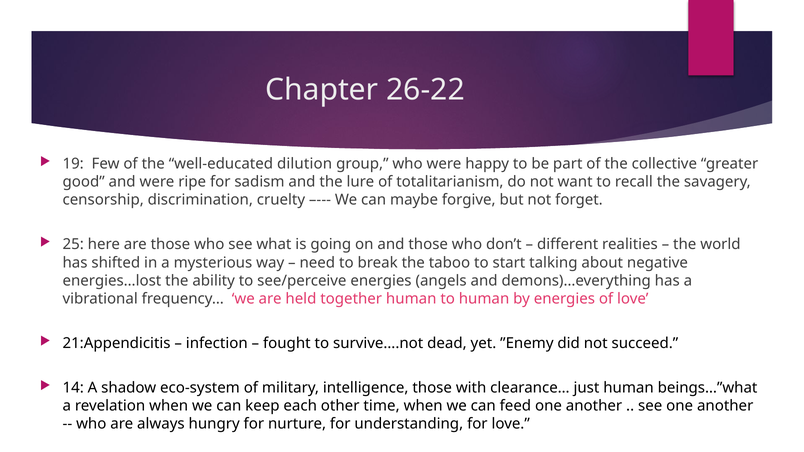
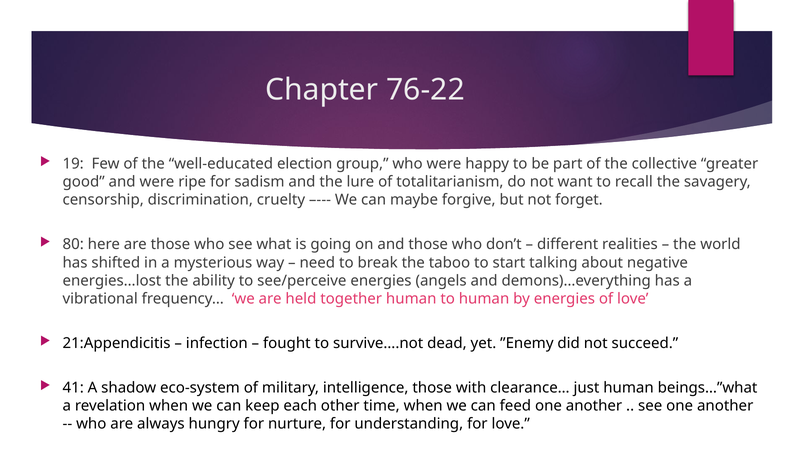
26-22: 26-22 -> 76-22 (426, 90)
dilution: dilution -> election (305, 164)
25: 25 -> 80 (73, 245)
14: 14 -> 41 (73, 388)
